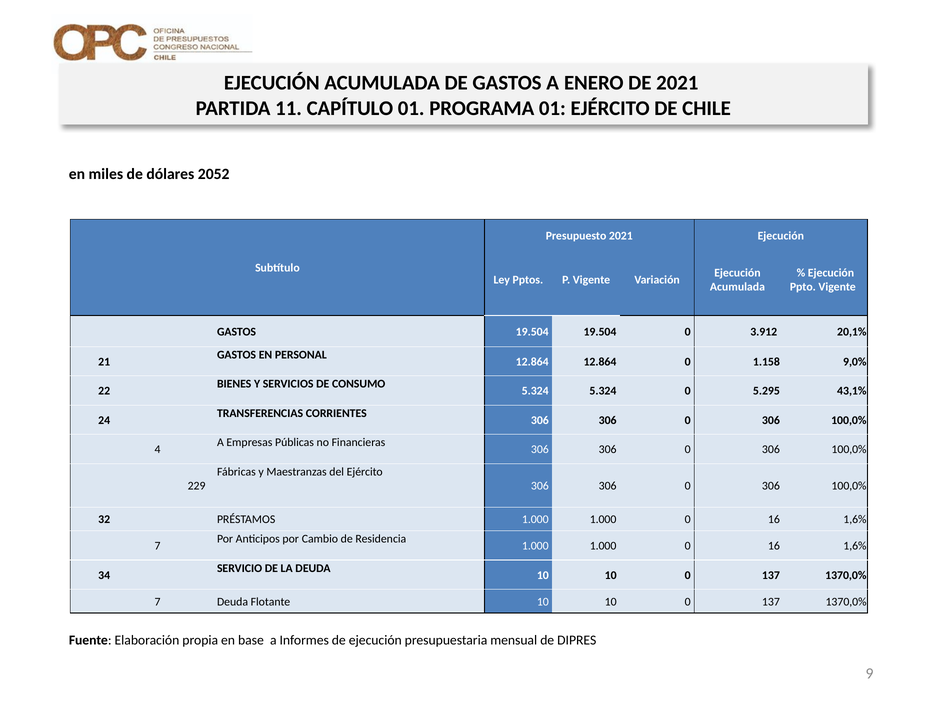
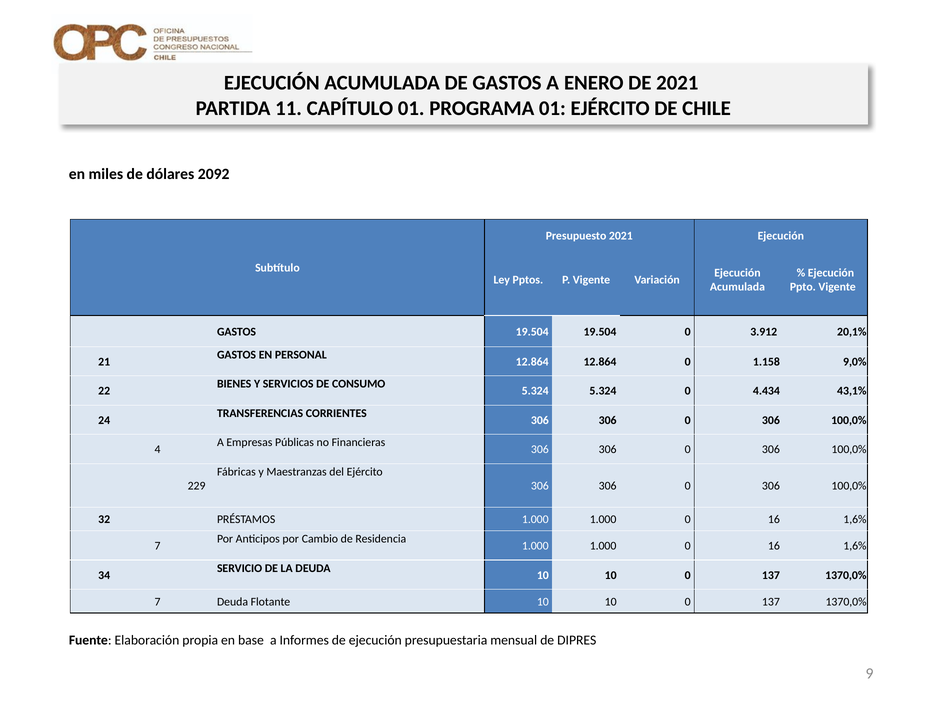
2052: 2052 -> 2092 (214, 174)
5.295: 5.295 -> 4.434 (766, 391)
